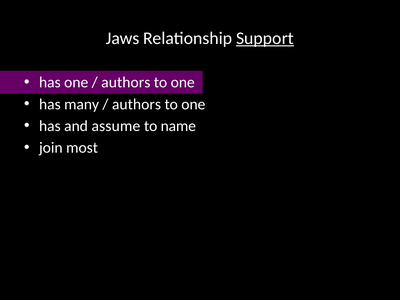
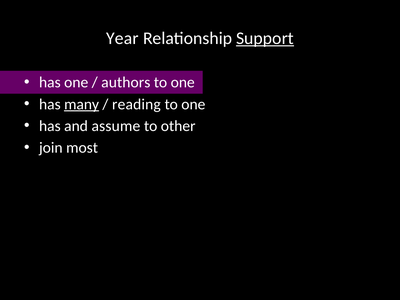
Jaws: Jaws -> Year (122, 38)
many underline: none -> present (82, 104)
authors: authors -> reading (136, 104)
name: name -> other (178, 126)
